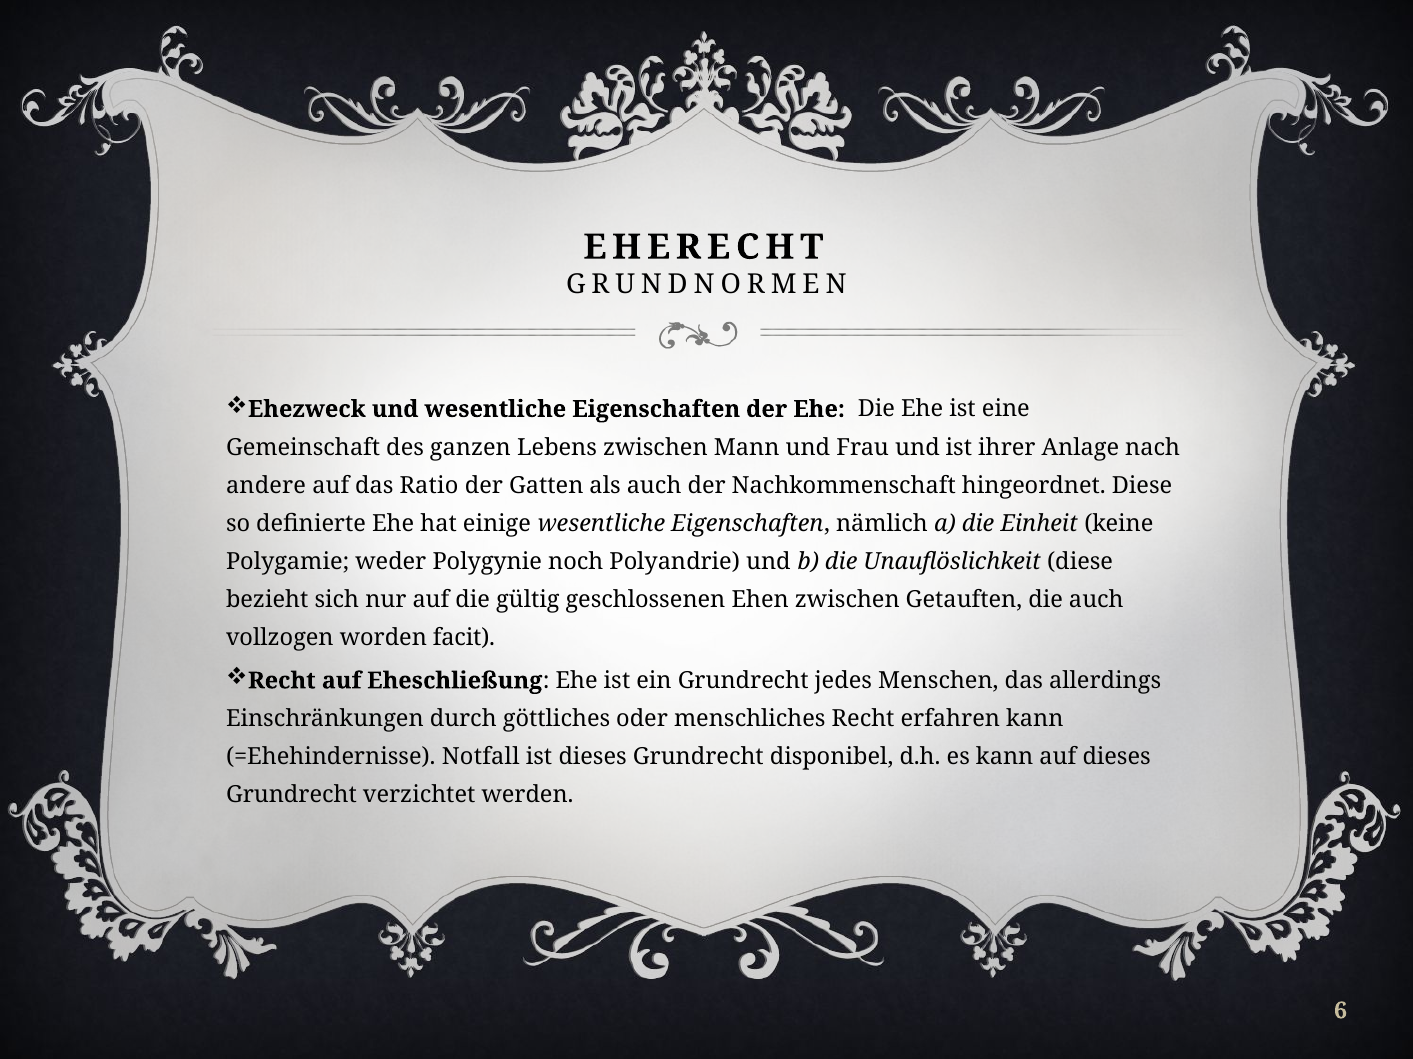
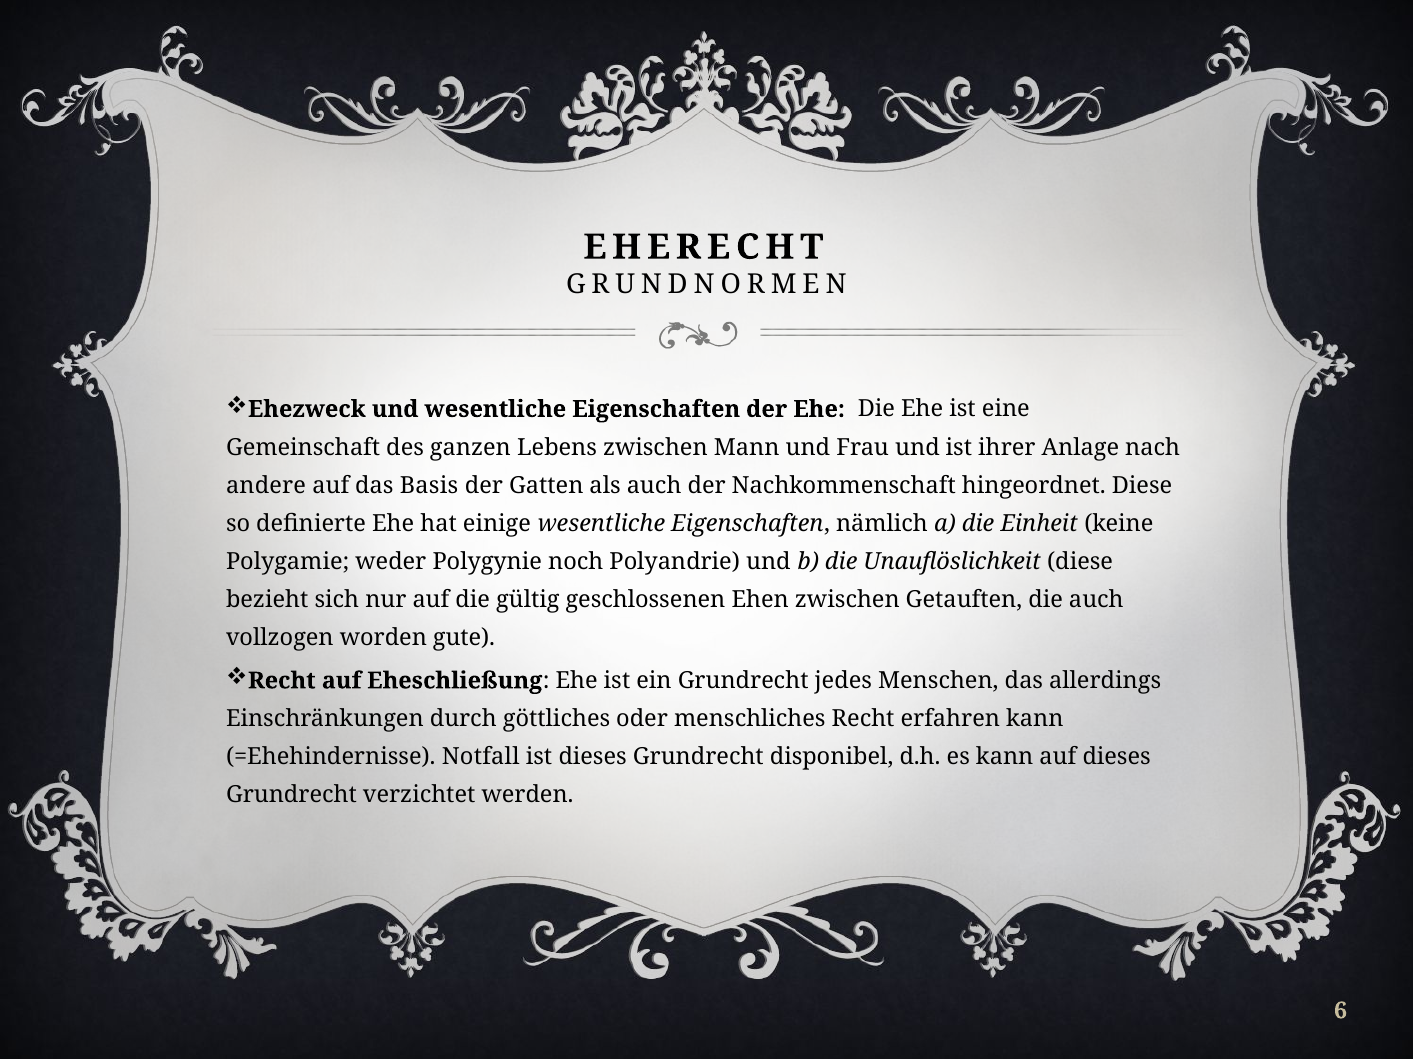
Ratio: Ratio -> Basis (429, 486)
facit: facit -> gute (464, 638)
